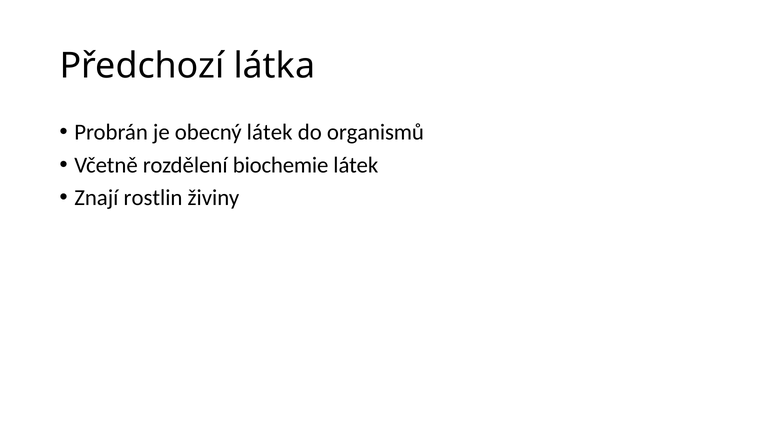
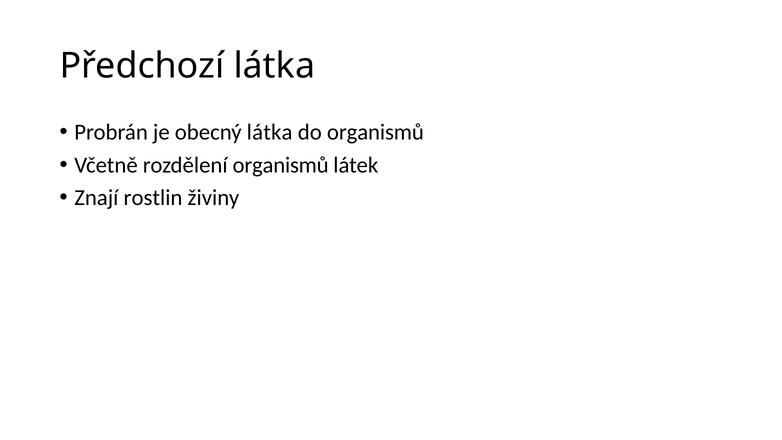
obecný látek: látek -> látka (270, 132)
rozdělení biochemie: biochemie -> organismů (281, 165)
